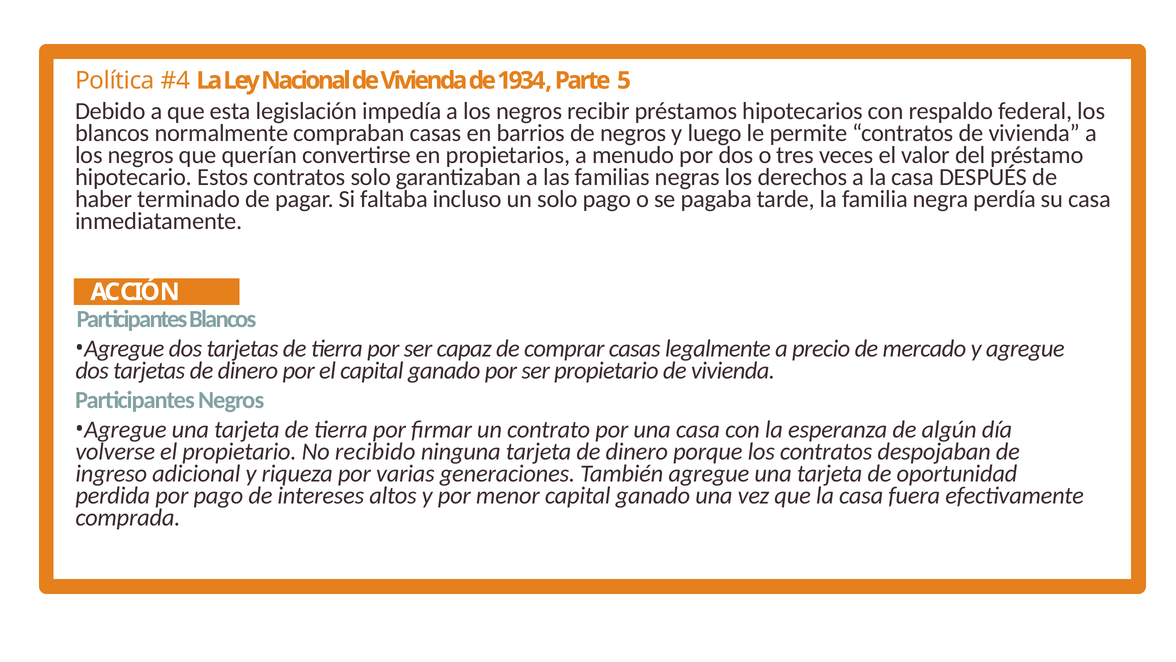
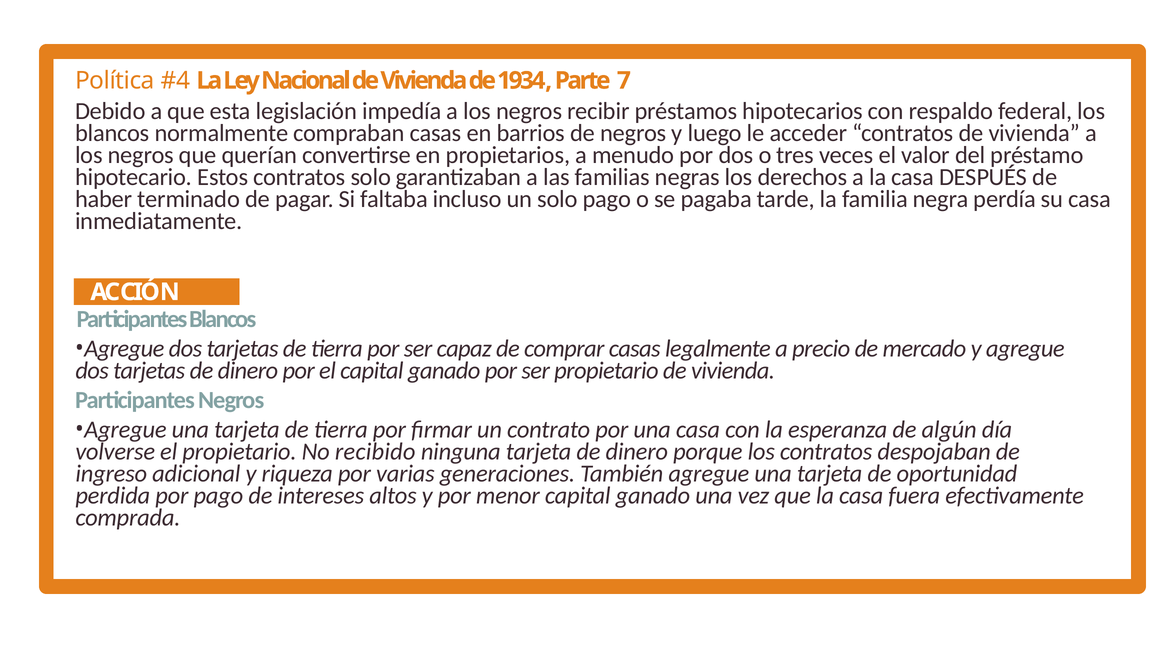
5: 5 -> 7 (624, 80)
permite: permite -> acceder (808, 133)
